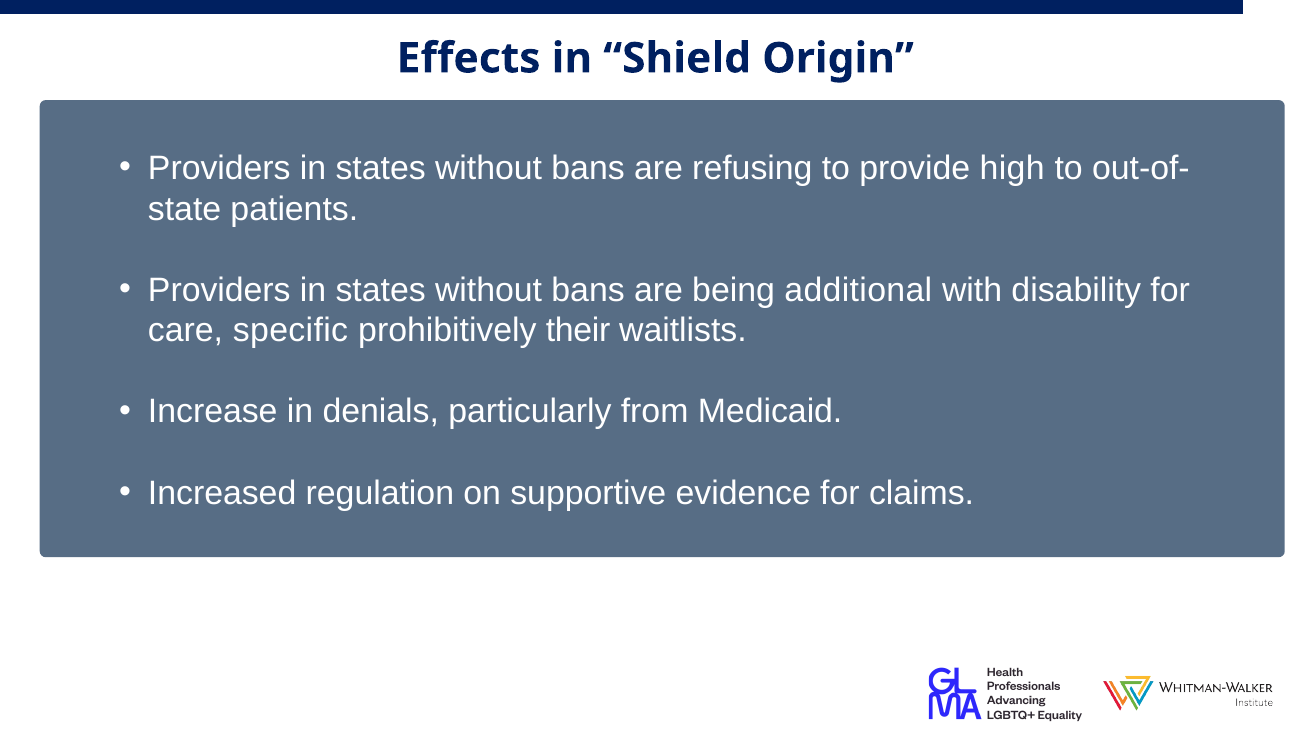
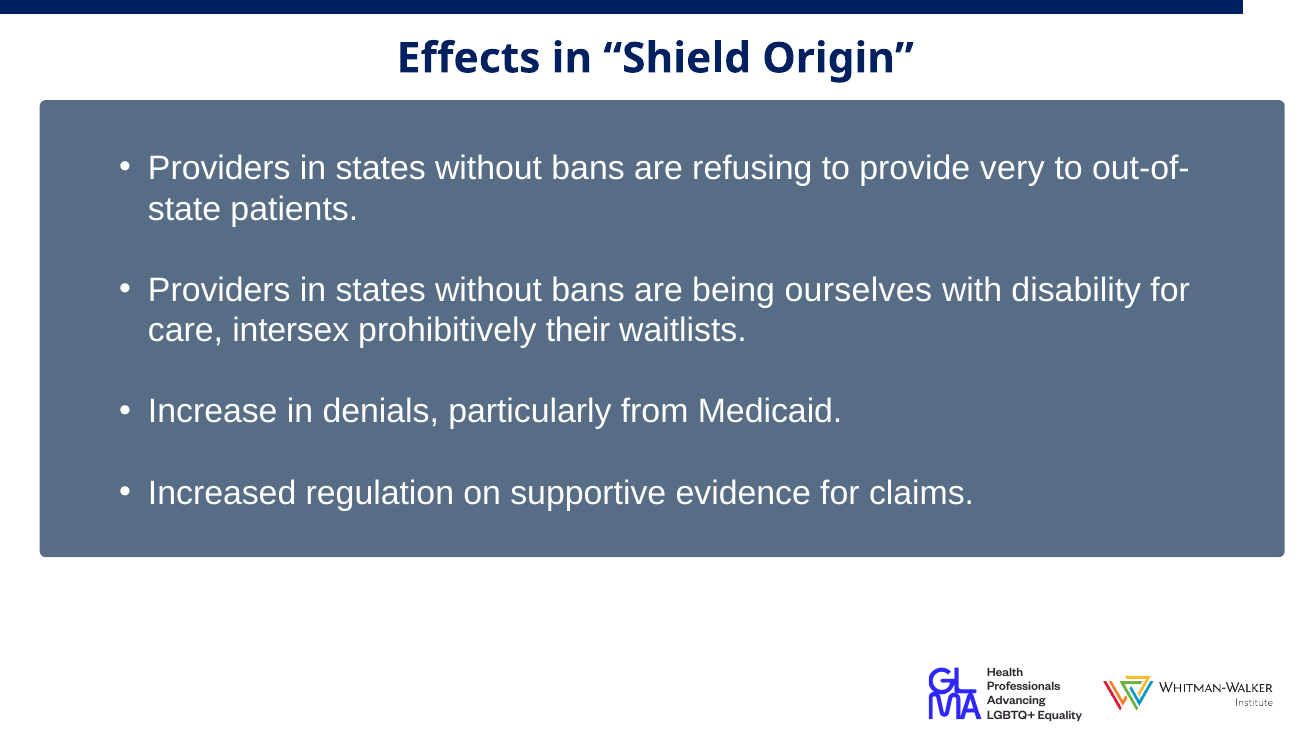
high: high -> very (1012, 168)
additional: additional -> ourselves (858, 290)
specific: specific -> intersex (291, 331)
